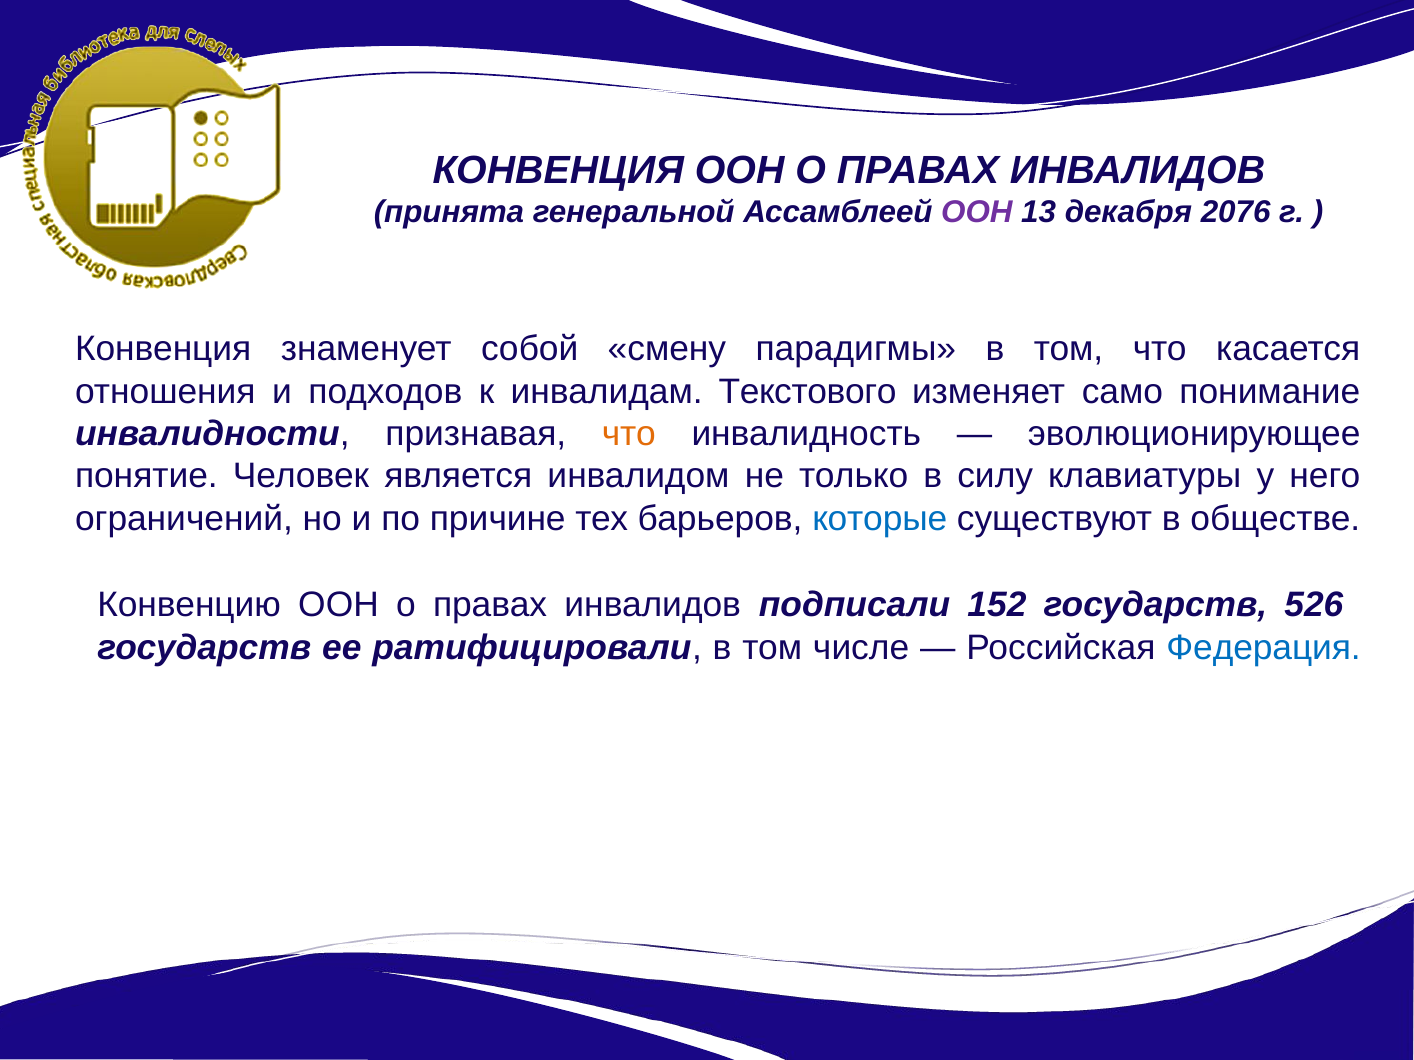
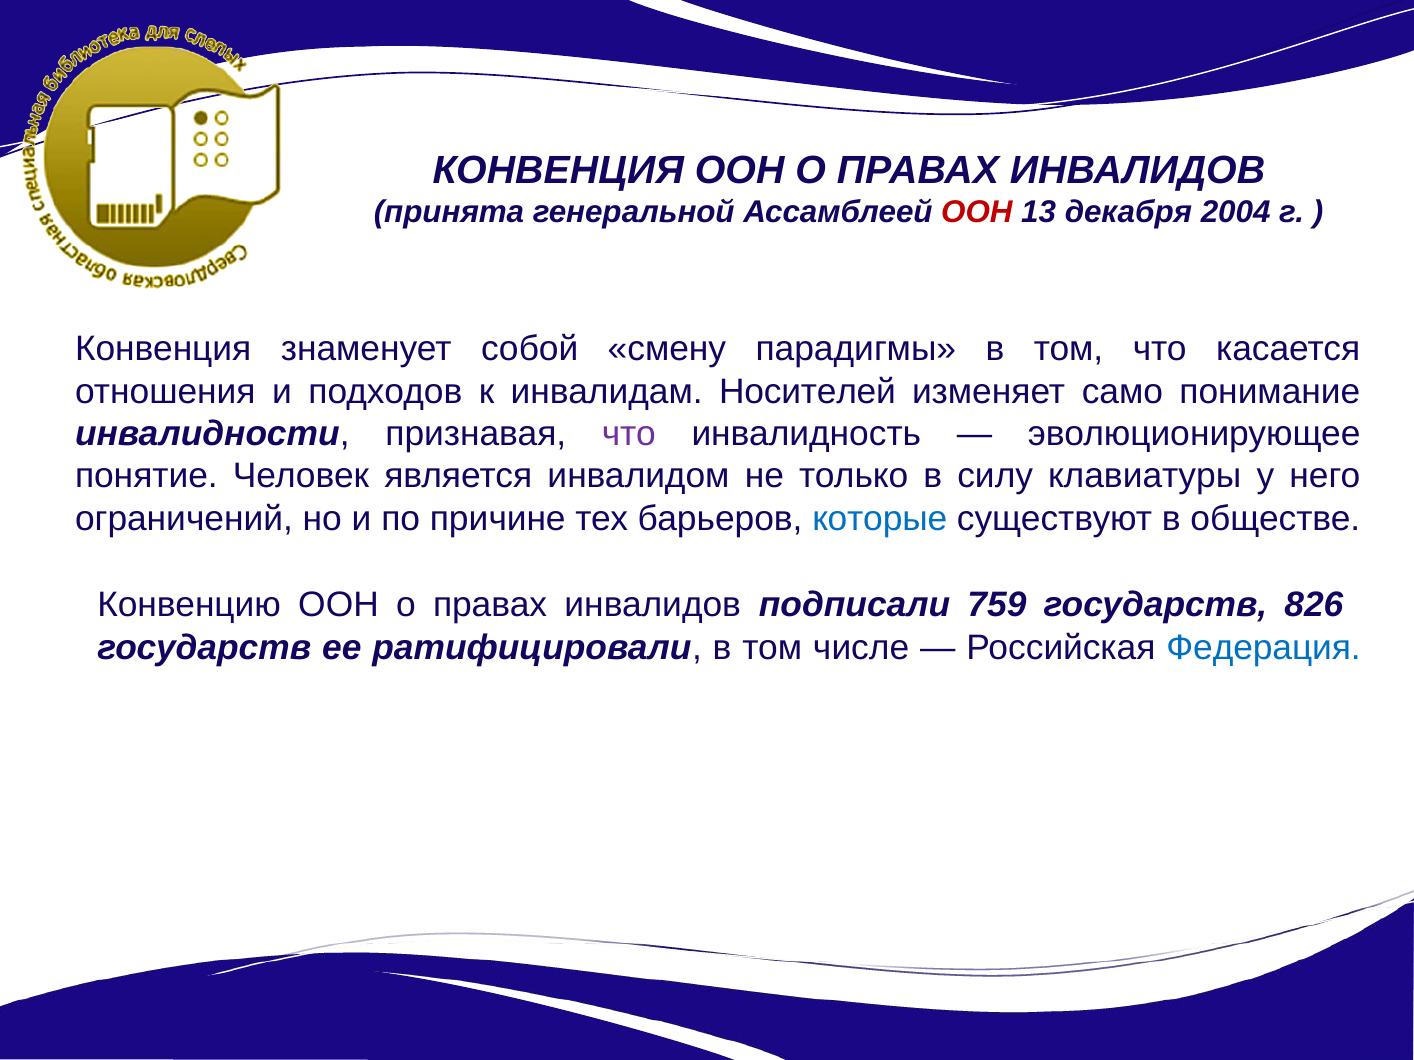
ООН colour: purple -> red (977, 213)
2076: 2076 -> 2004 (1236, 213)
Текстового: Текстового -> Носителей (808, 392)
что colour: orange -> purple (629, 434)
152: 152 -> 759 (997, 605)
526: 526 -> 826 (1314, 605)
